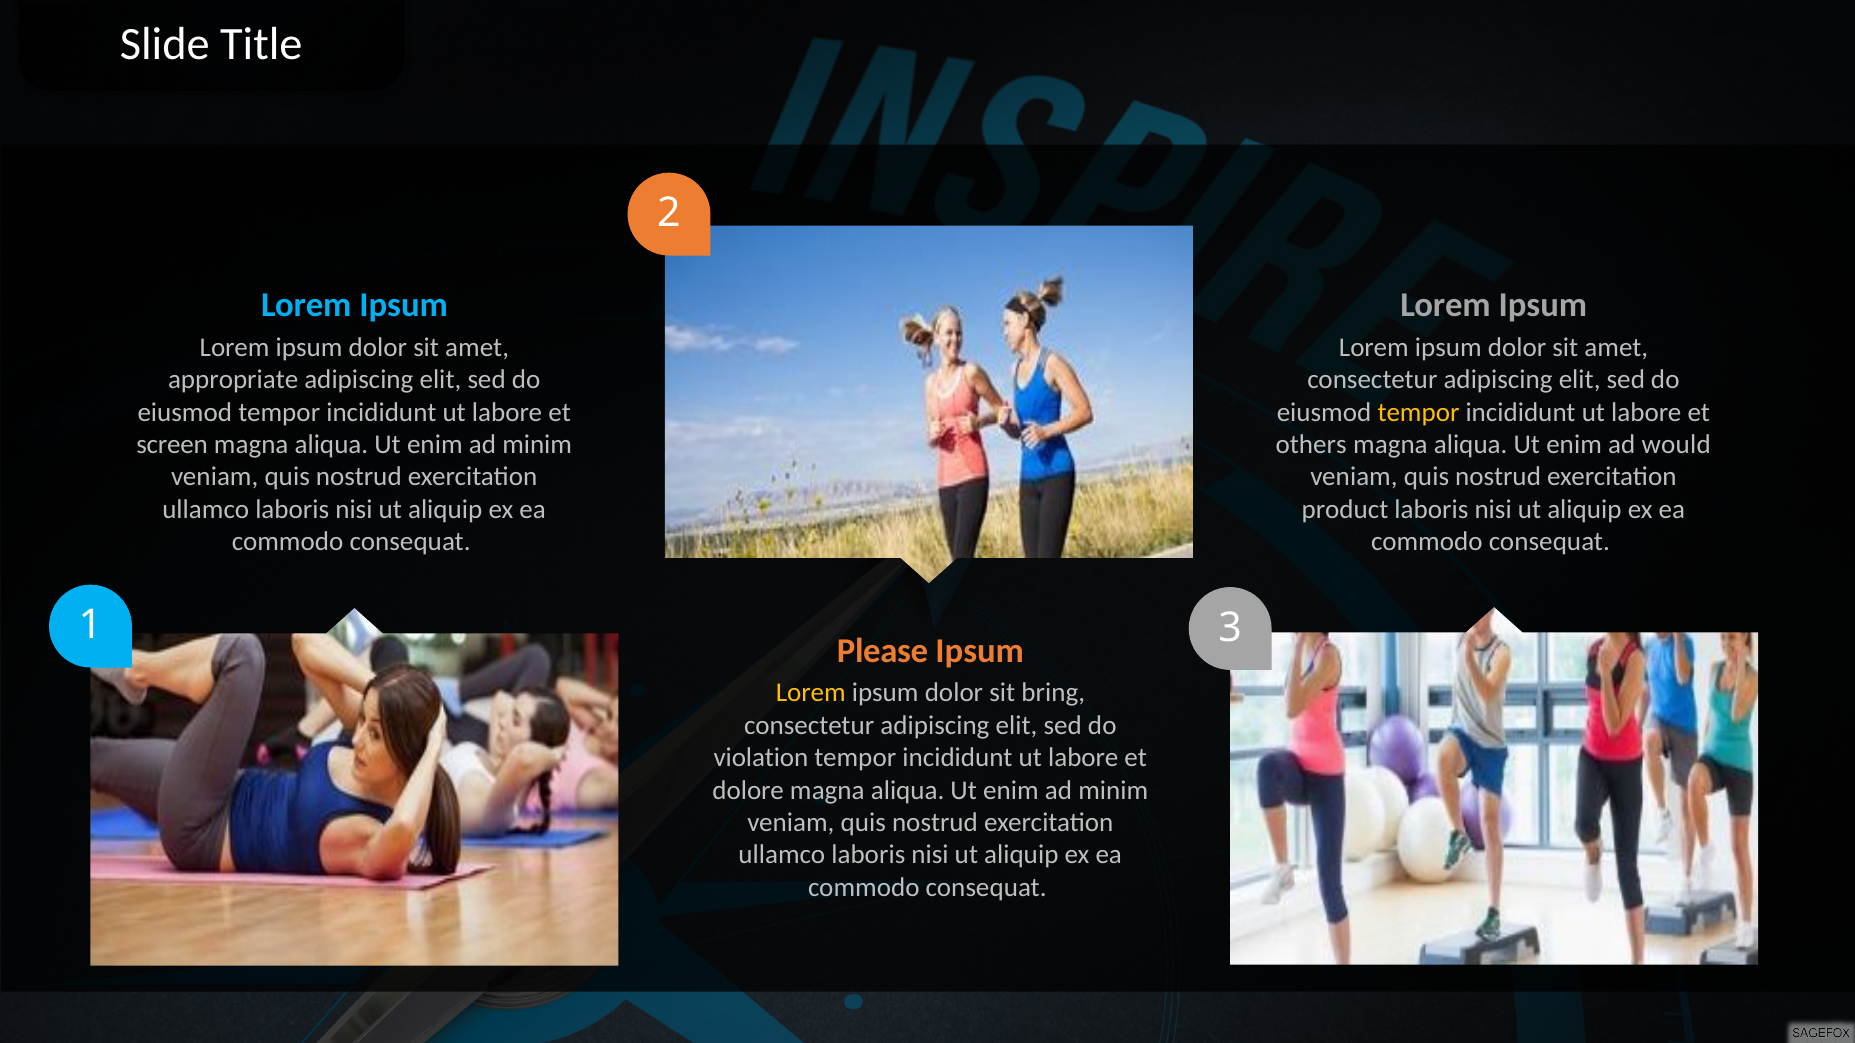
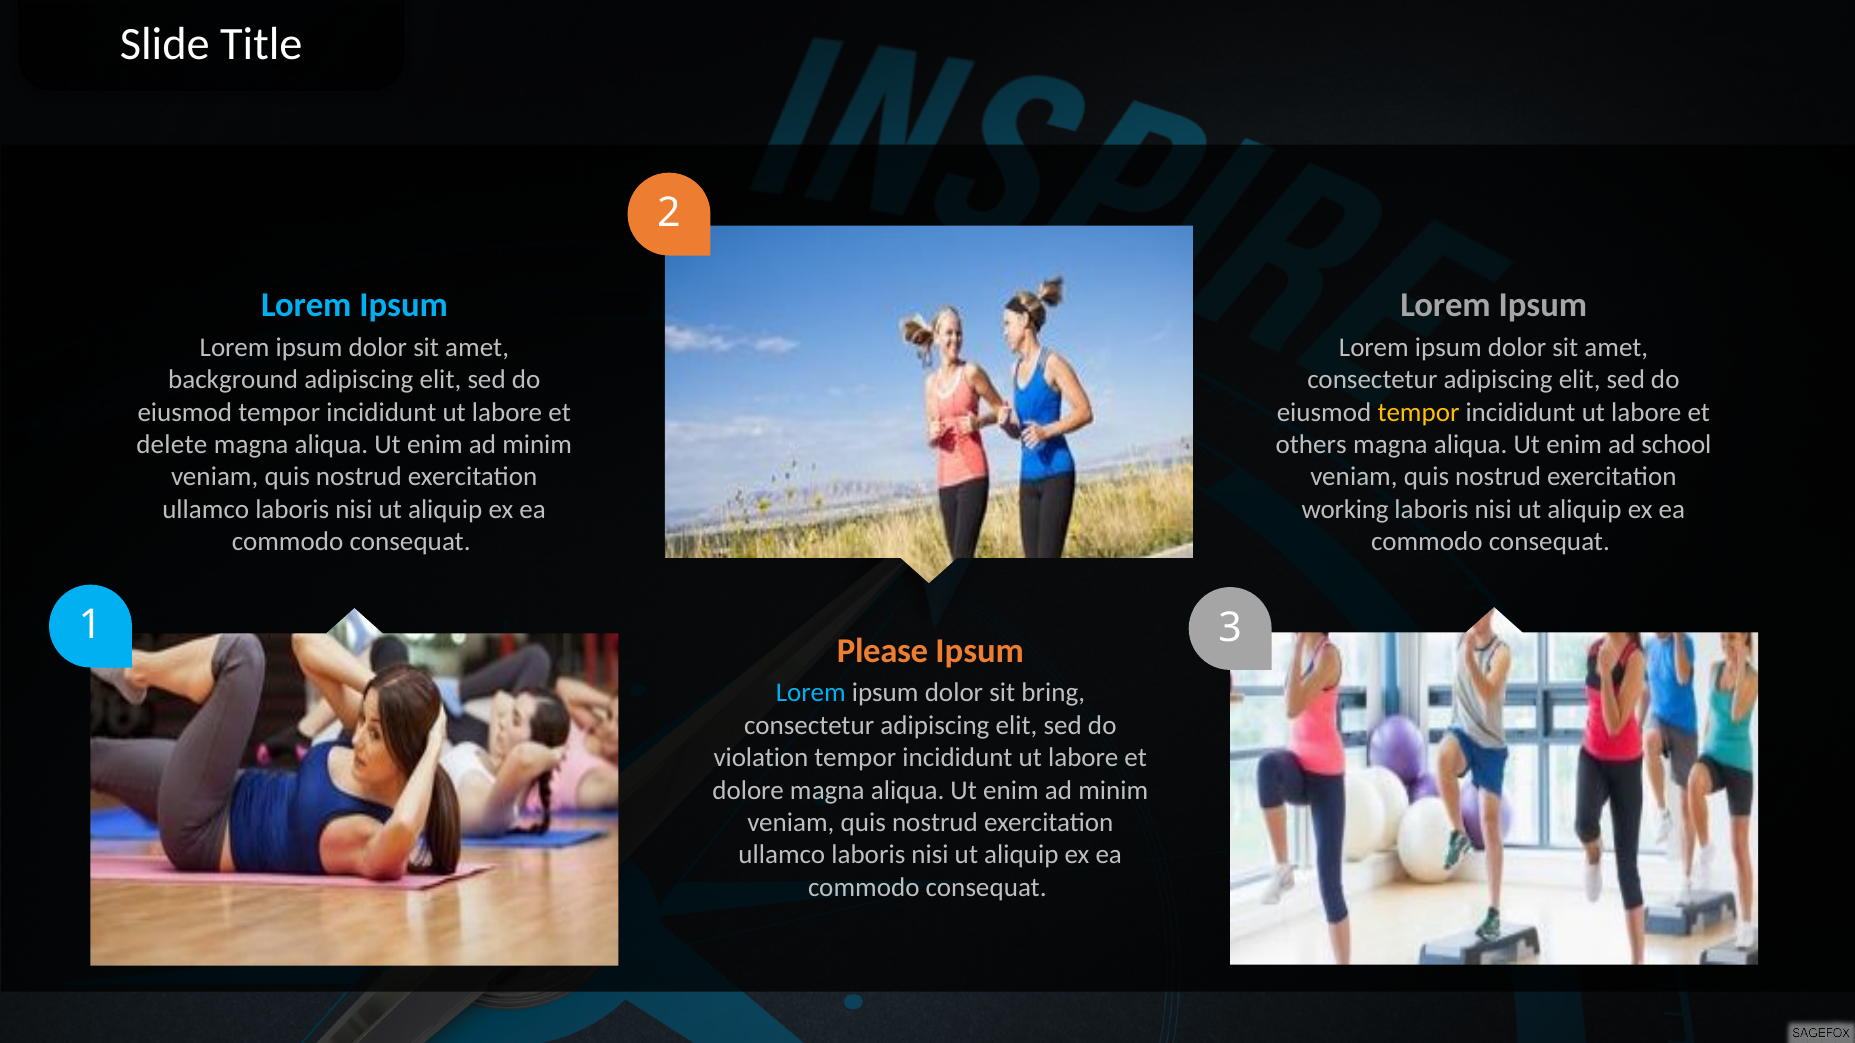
appropriate: appropriate -> background (233, 380)
screen: screen -> delete (172, 445)
would: would -> school (1676, 445)
product: product -> working (1345, 510)
Lorem colour: yellow -> light blue (811, 693)
